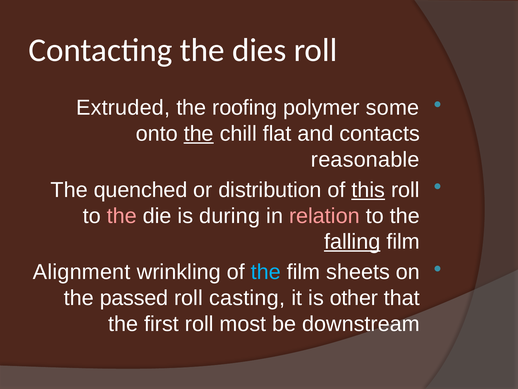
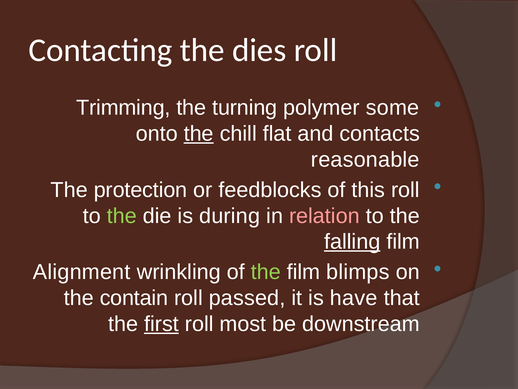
Extruded: Extruded -> Trimming (123, 108)
roofing: roofing -> turning (245, 108)
quenched: quenched -> protection (141, 190)
distribution: distribution -> feedblocks (270, 190)
this underline: present -> none (368, 190)
the colour: pink -> light green (122, 216)
the colour: light blue -> light green (266, 272)
sheets: sheets -> blimps (358, 272)
passed: passed -> contain (134, 298)
casting: casting -> passed (247, 298)
other: other -> have (354, 298)
first underline: none -> present (161, 324)
